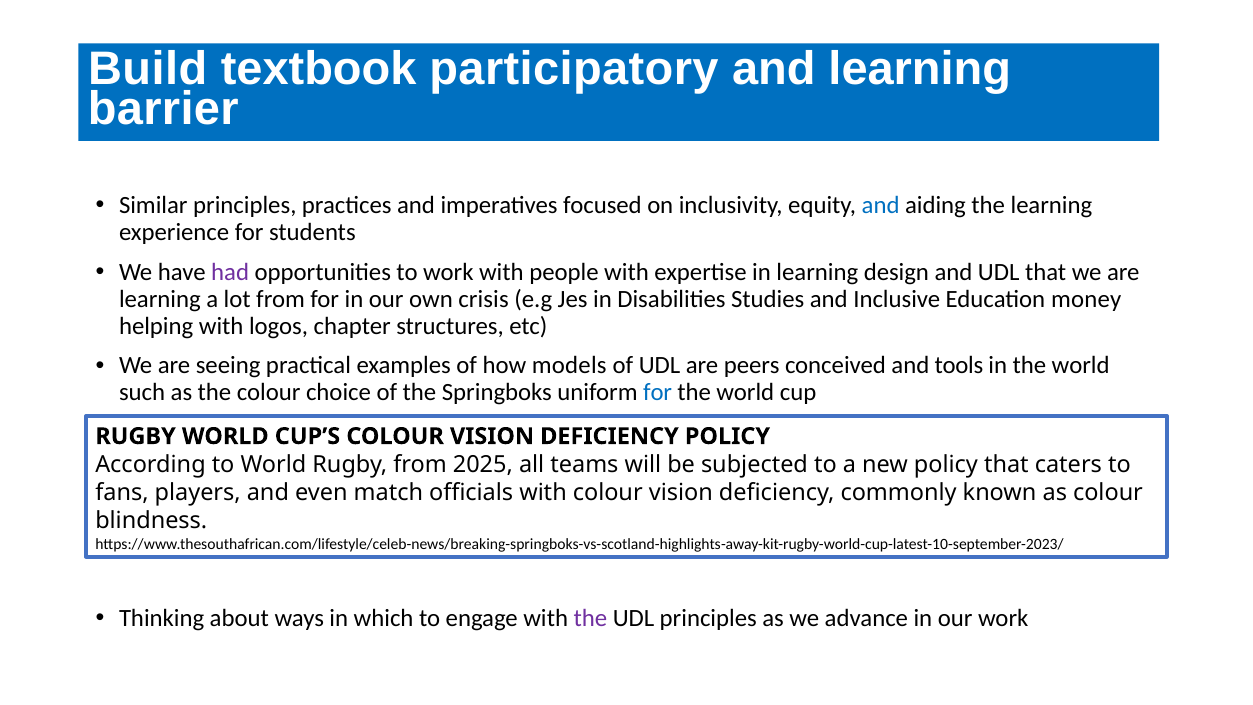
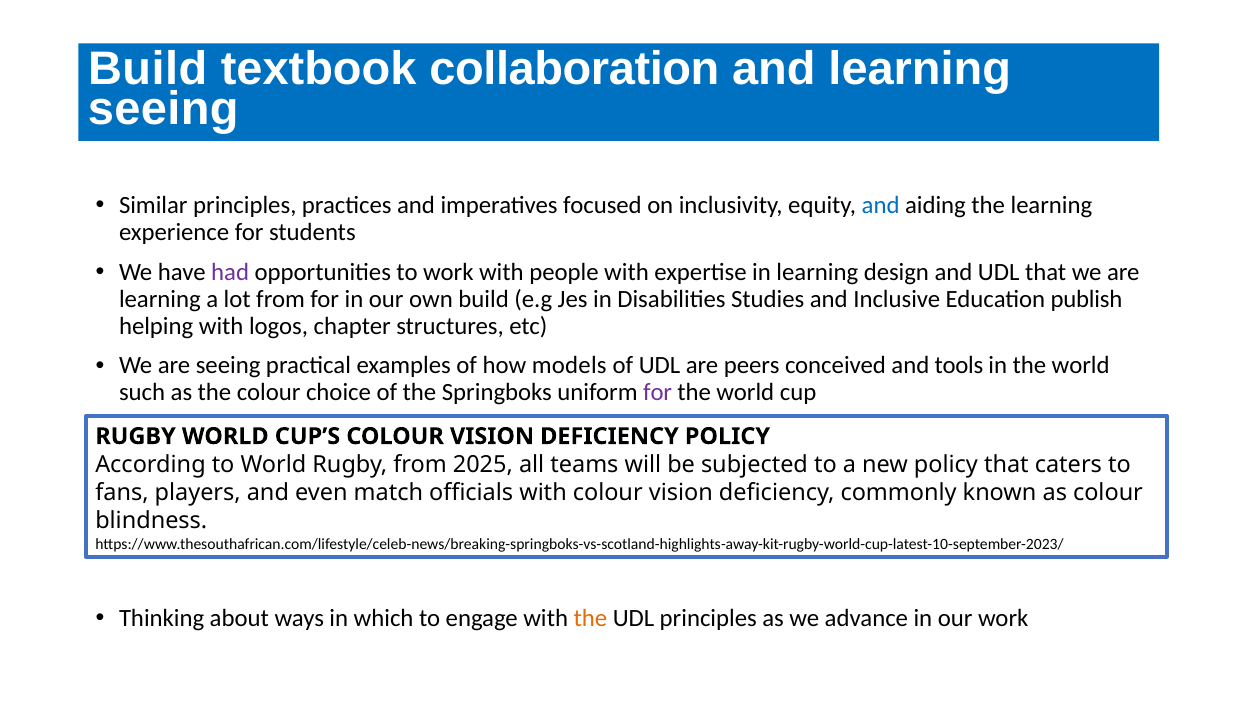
participatory: participatory -> collaboration (574, 68)
barrier: barrier -> seeing (163, 109)
own crisis: crisis -> build (484, 299)
money: money -> publish (1086, 299)
for colour: blue -> purple (658, 392)
the colour: purple -> orange (590, 618)
